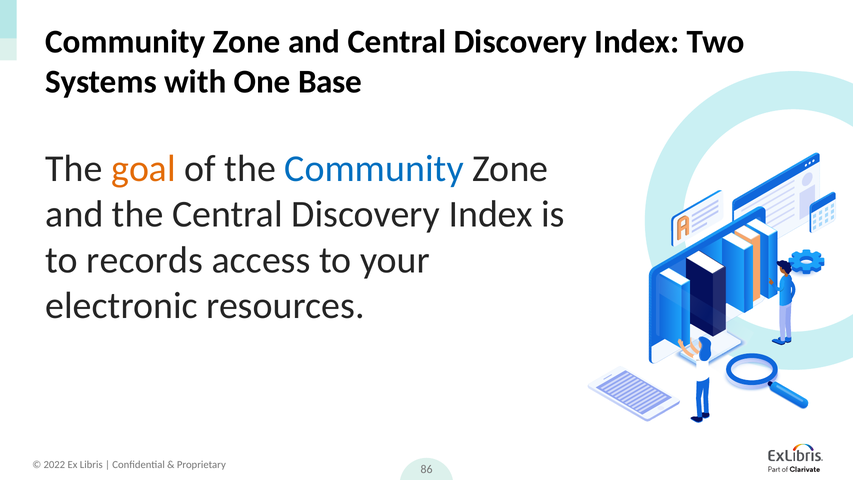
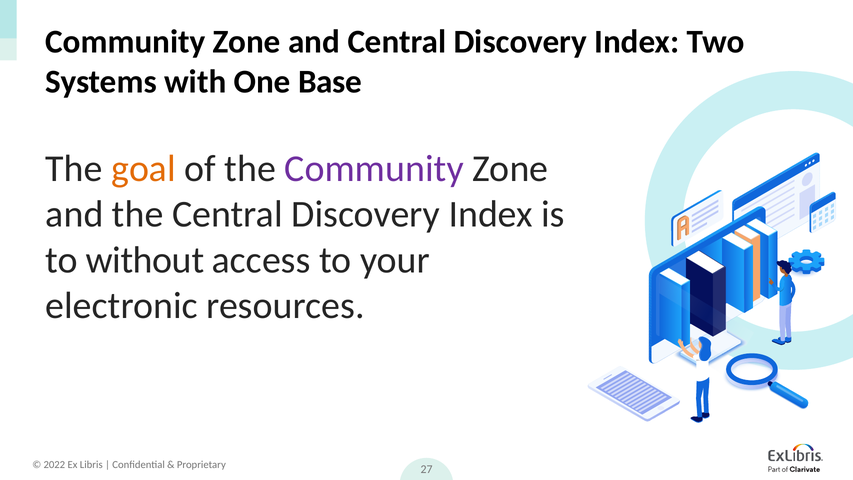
Community colour: blue -> purple (374, 169)
records: records -> without (145, 260)
86: 86 -> 27 (427, 469)
